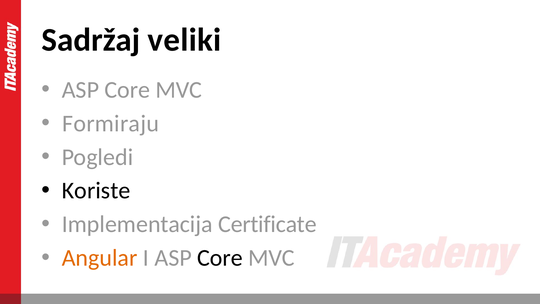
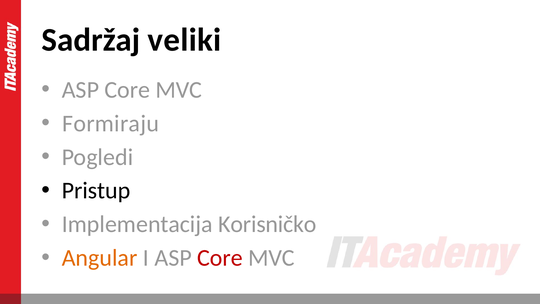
Koriste: Koriste -> Pristup (96, 191)
Certificate: Certificate -> Korisničko (267, 224)
Core colour: black -> red (220, 258)
